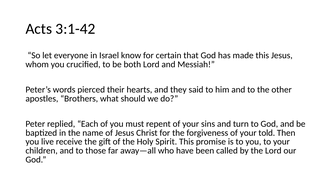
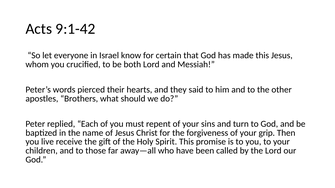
3:1-42: 3:1-42 -> 9:1-42 (75, 29)
told: told -> grip (267, 133)
